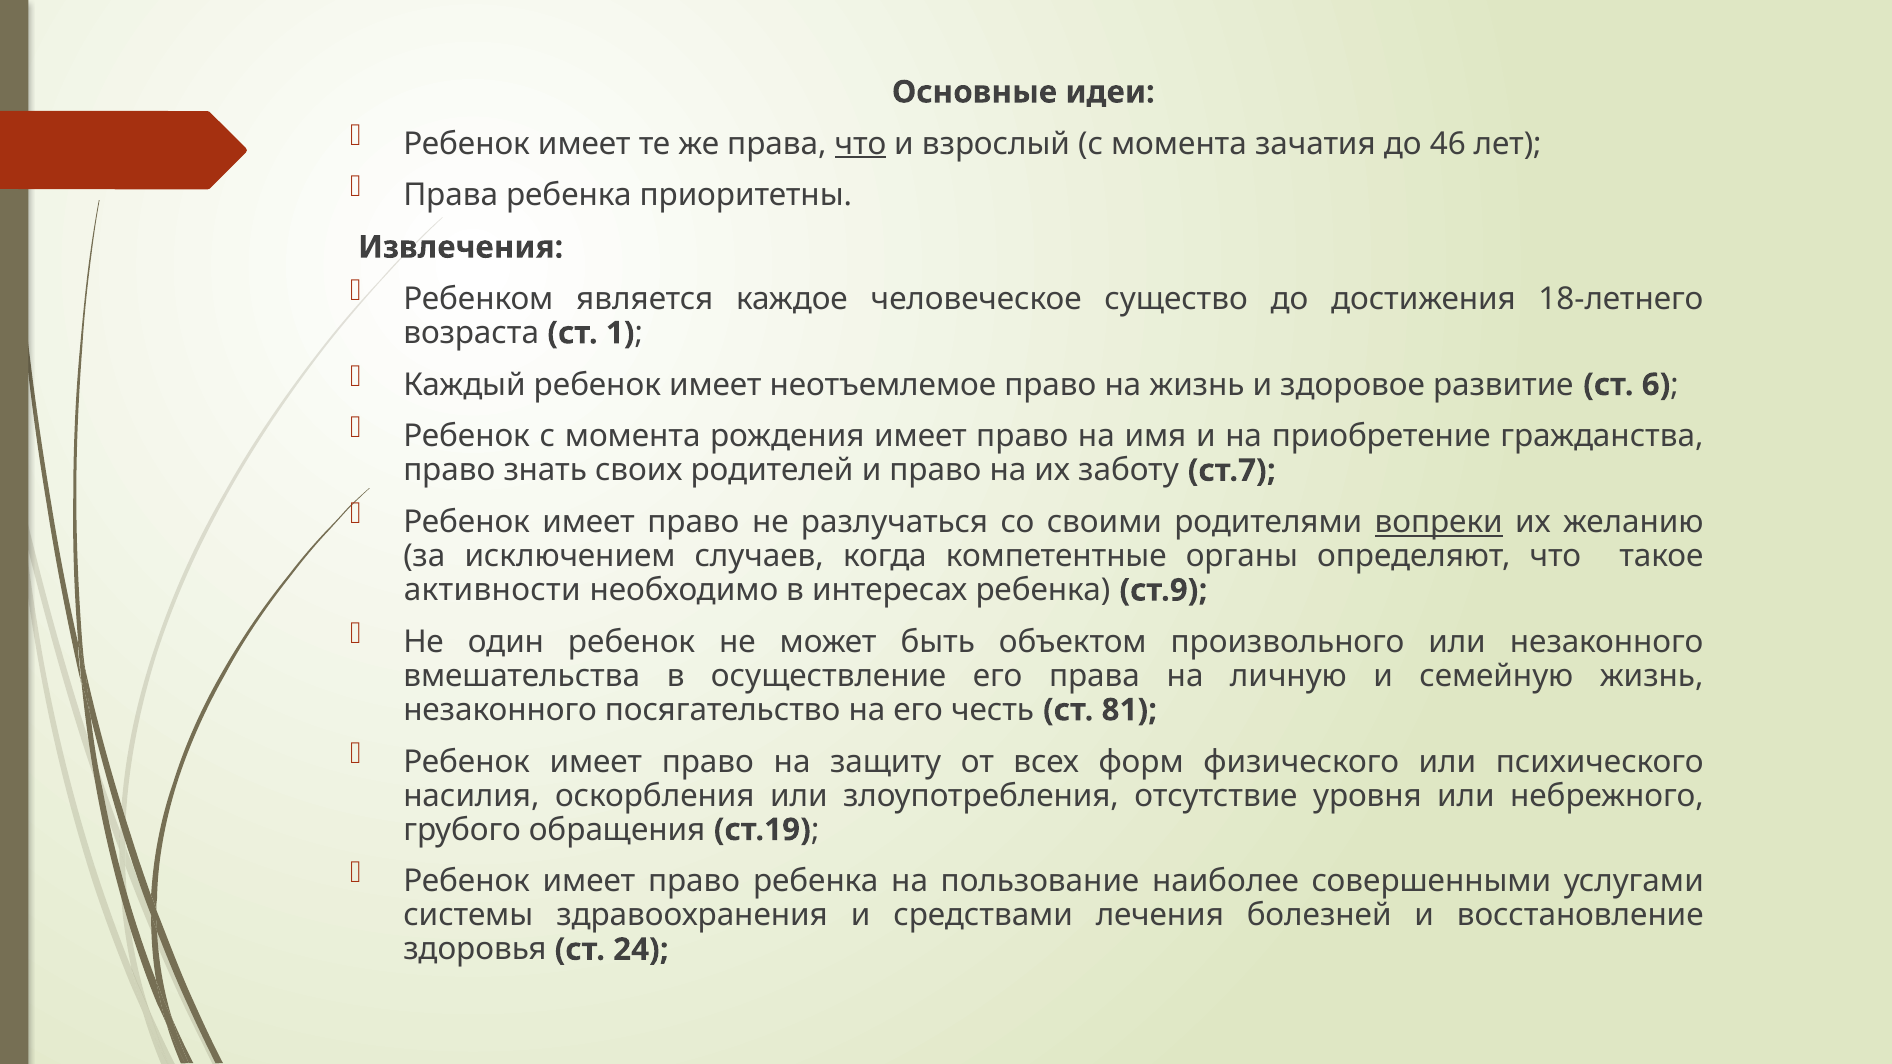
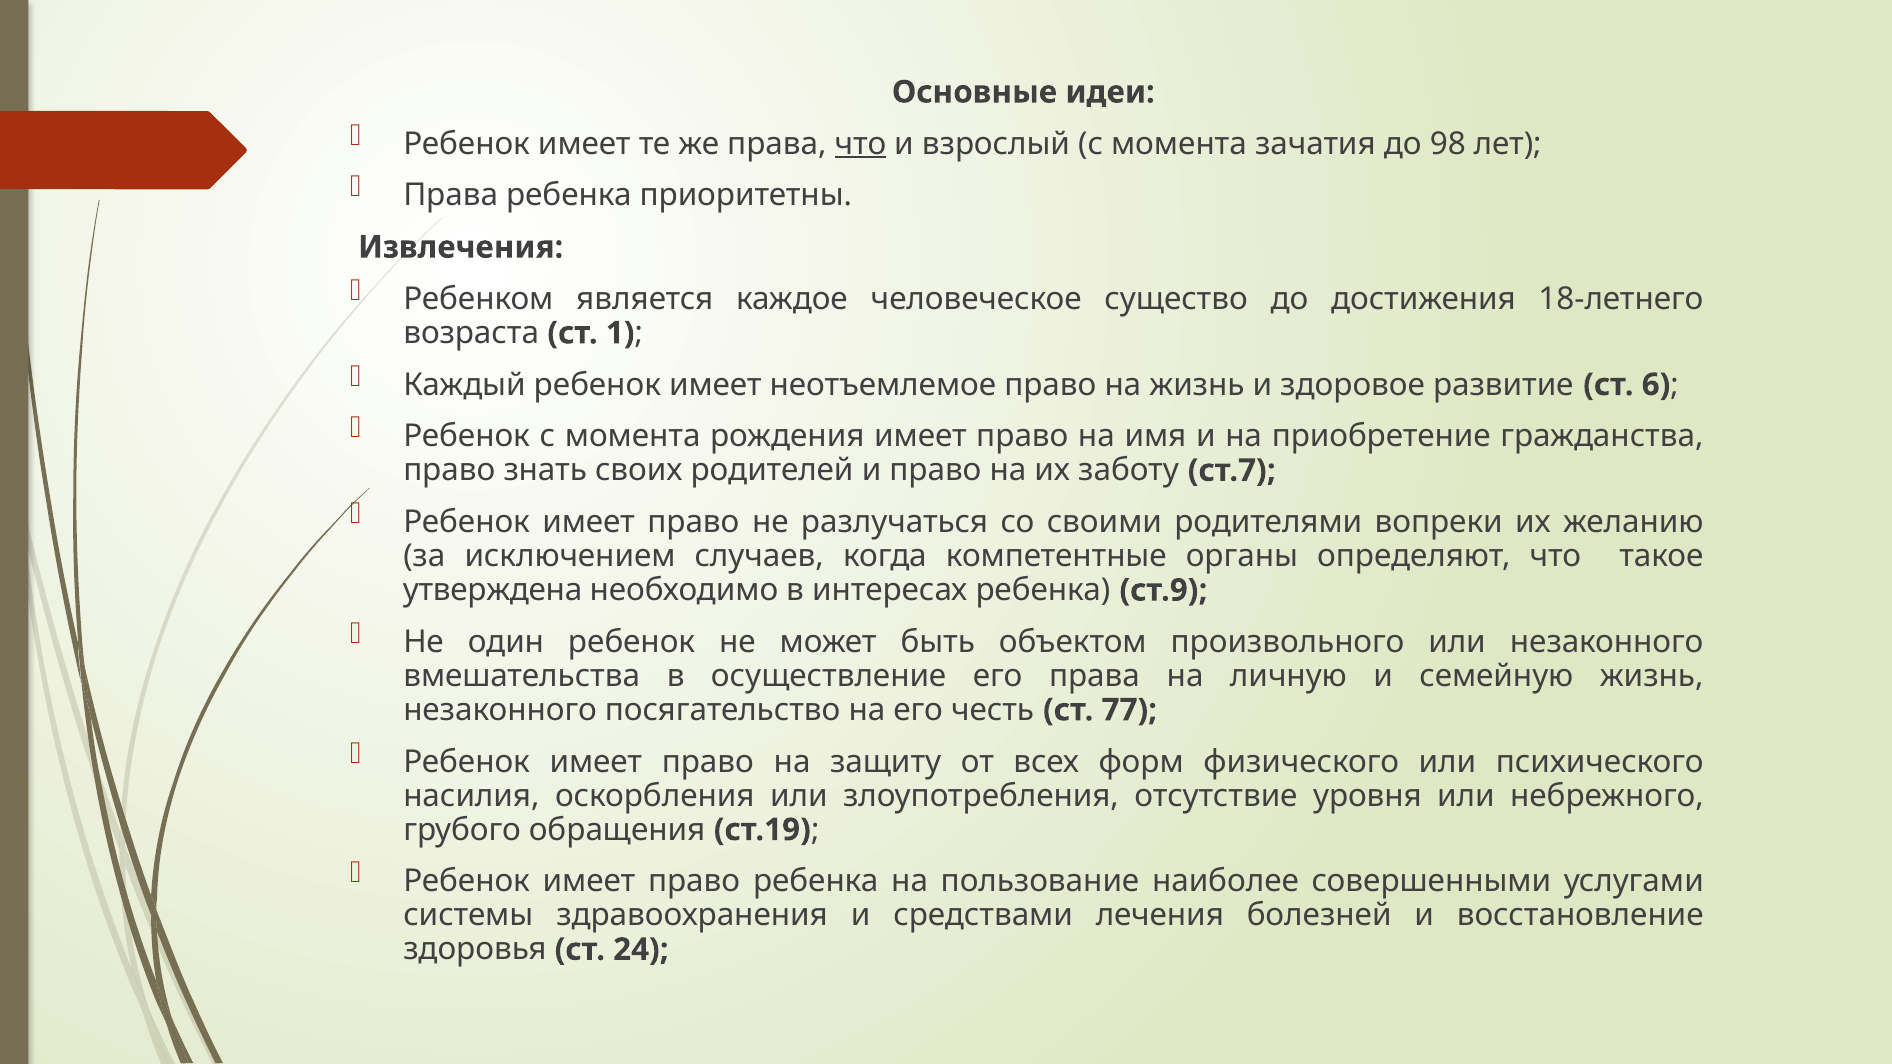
46: 46 -> 98 (1448, 144)
вопреки underline: present -> none (1439, 522)
активности: активности -> утверждена (493, 590)
81: 81 -> 77 (1129, 710)
